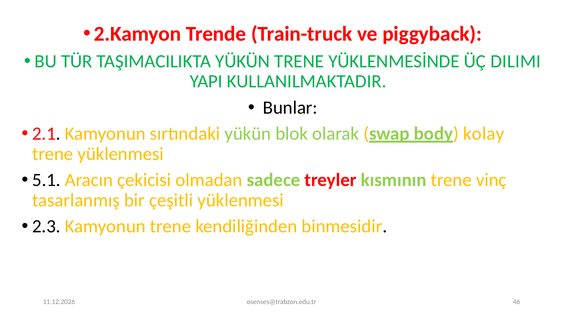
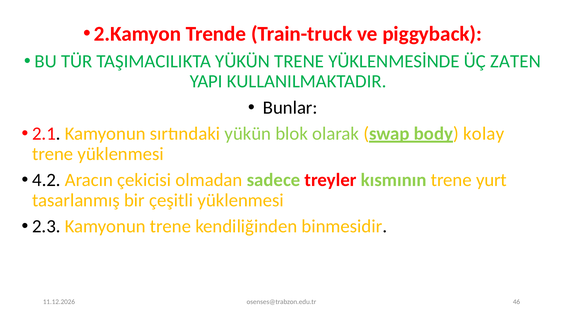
DILIMI: DILIMI -> ZATEN (516, 61)
5.1: 5.1 -> 4.2 (46, 180)
vinç: vinç -> yurt (491, 180)
